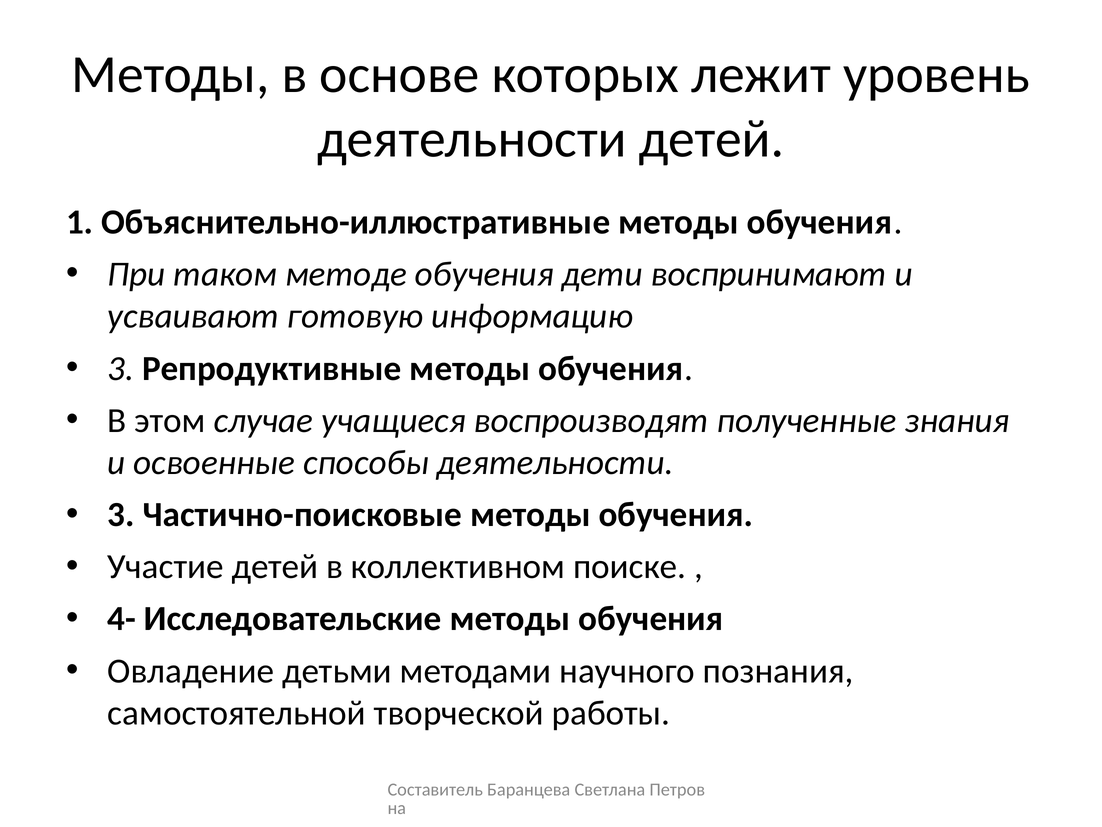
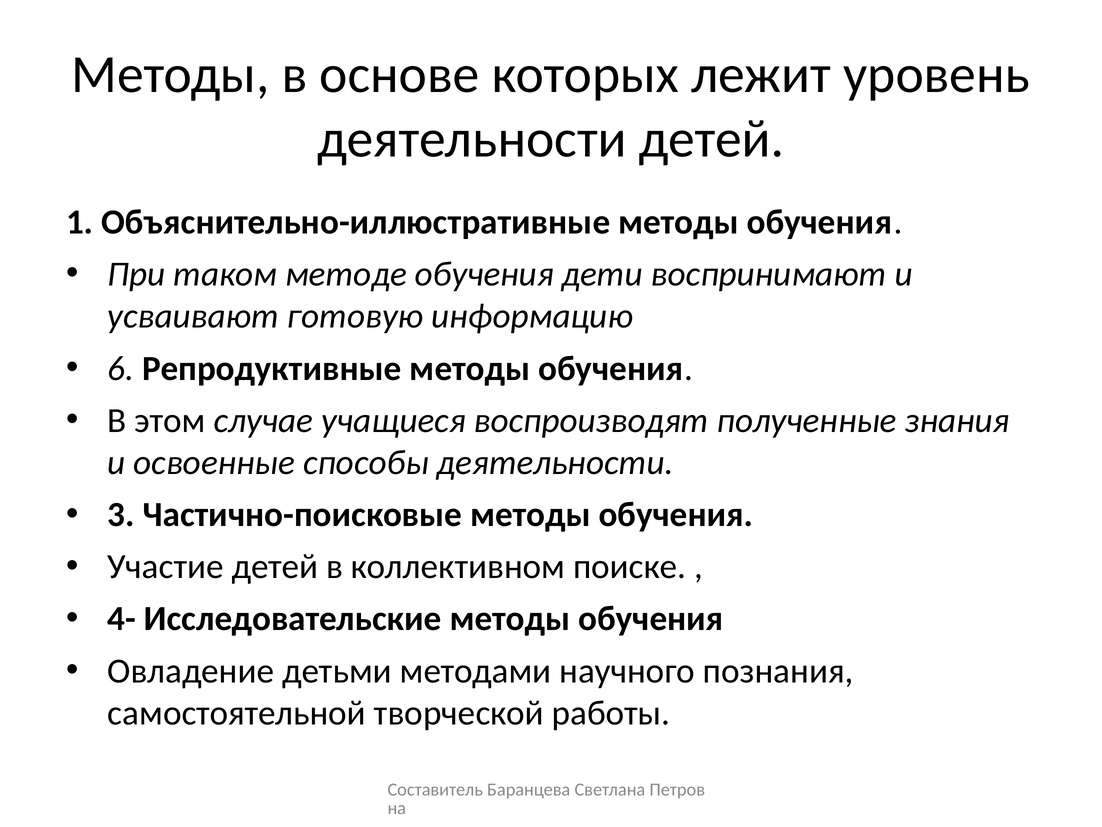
3: 3 -> 6 (121, 368)
